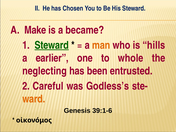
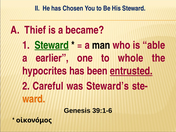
Make: Make -> Thief (35, 30)
man colour: orange -> black (101, 45)
hills: hills -> able (154, 45)
neglecting: neglecting -> hypocrites (45, 71)
entrusted underline: none -> present (131, 71)
Godless’s: Godless’s -> Steward’s (108, 86)
